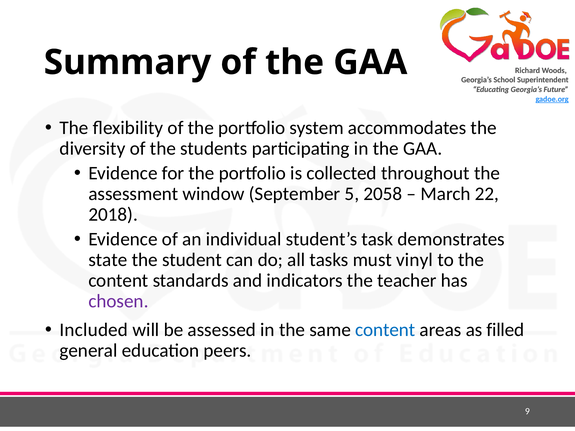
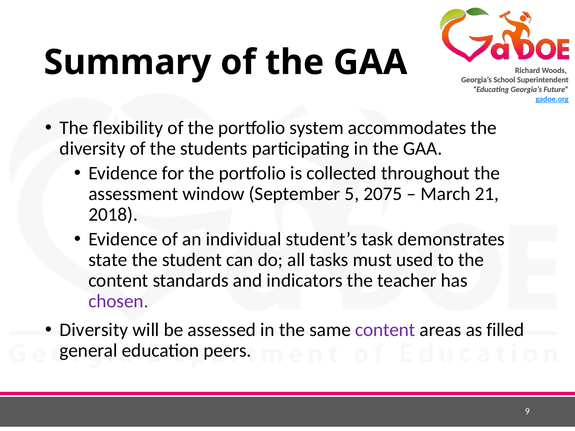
2058: 2058 -> 2075 (383, 194)
22: 22 -> 21 (487, 194)
vinyl: vinyl -> used (415, 260)
Included: Included -> Diversity (94, 330)
content colour: blue -> purple (385, 330)
